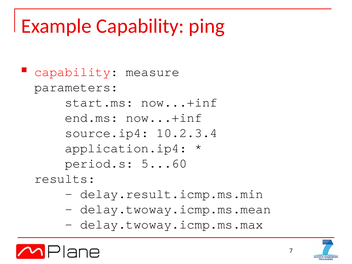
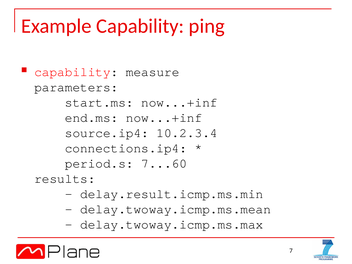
application.ip4: application.ip4 -> connections.ip4 (126, 148)
5...60: 5...60 -> 7...60 (164, 163)
